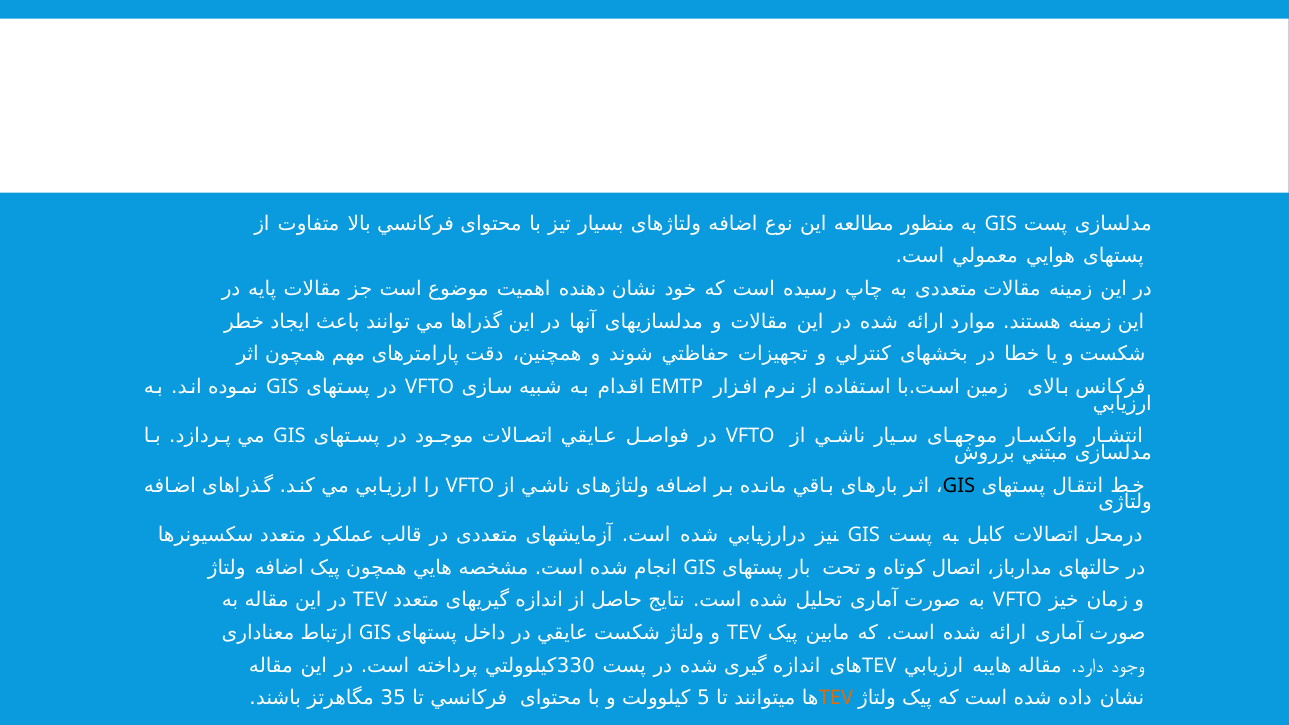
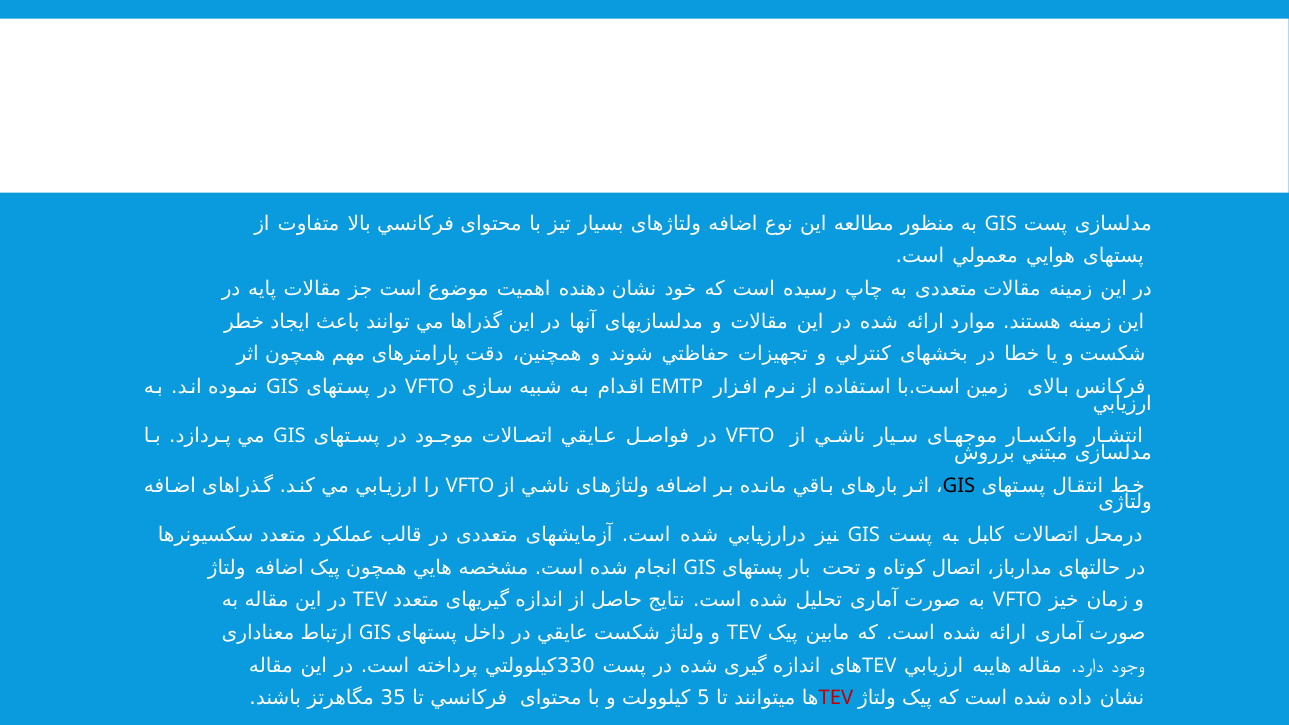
TEV colour: orange -> red (836, 698)
